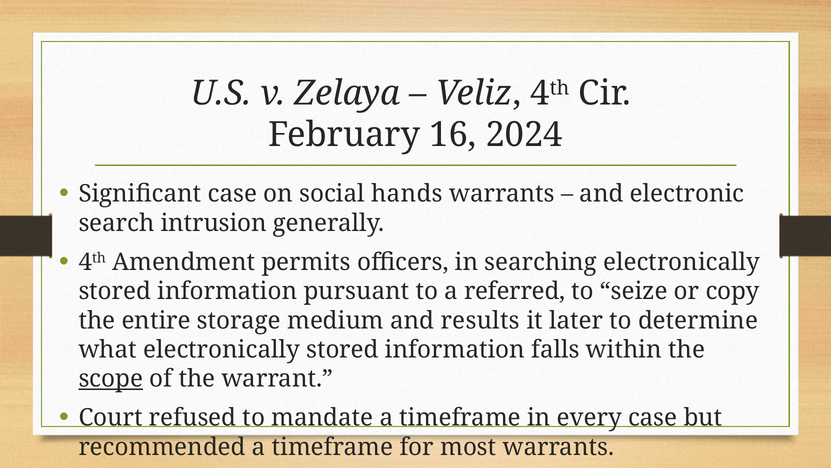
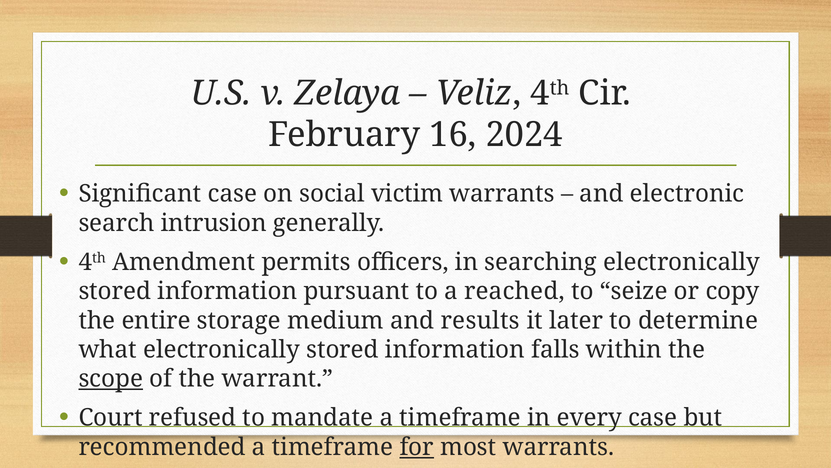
hands: hands -> victim (407, 194)
referred: referred -> reached (514, 291)
for underline: none -> present (417, 447)
